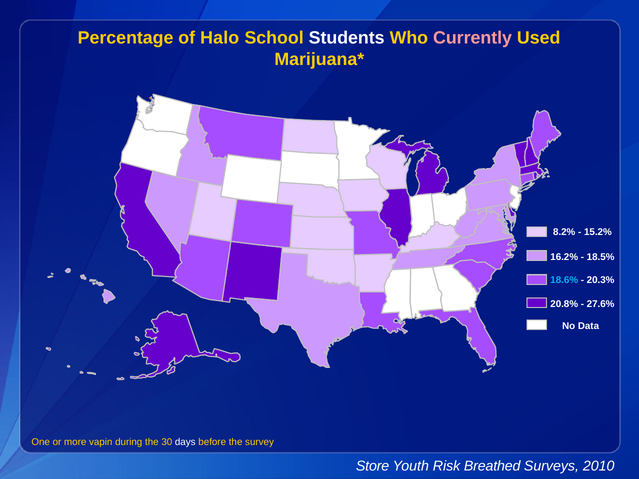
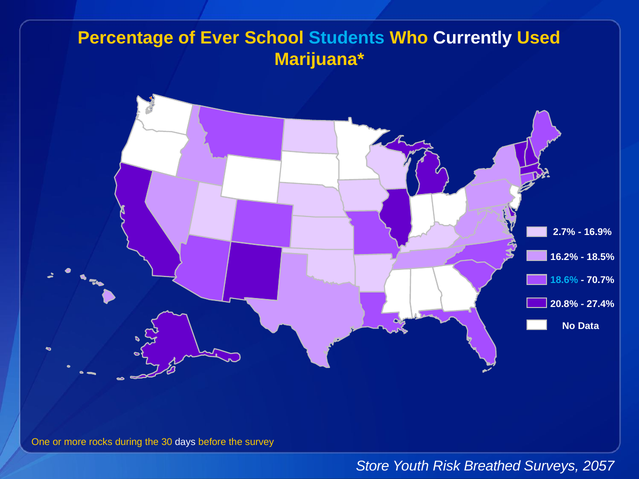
Halo: Halo -> Ever (220, 38)
Students colour: white -> light blue (347, 38)
Currently colour: pink -> white (473, 38)
8.2%: 8.2% -> 2.7% (564, 232)
15.2%: 15.2% -> 16.9% (598, 232)
20.3%: 20.3% -> 70.7% (601, 280)
27.6%: 27.6% -> 27.4% (601, 304)
vapin: vapin -> rocks (101, 442)
2010: 2010 -> 2057 (599, 466)
